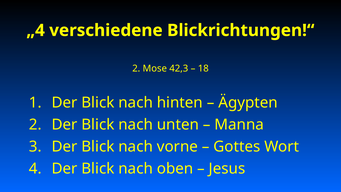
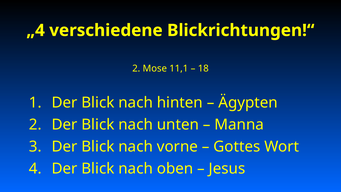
42,3: 42,3 -> 11,1 (179, 68)
